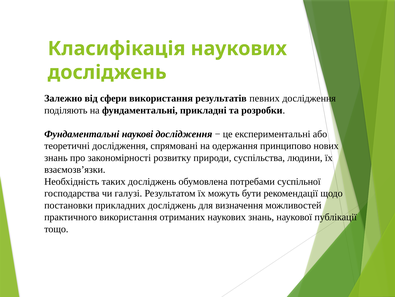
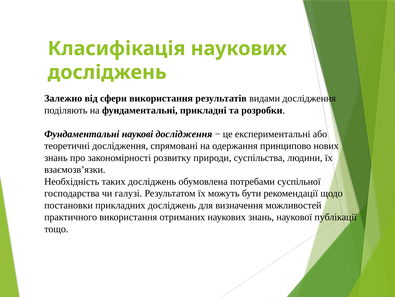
певних: певних -> видами (265, 98)
